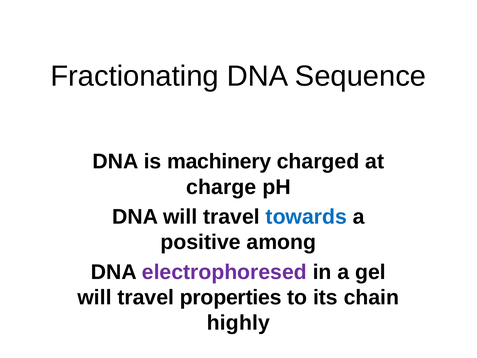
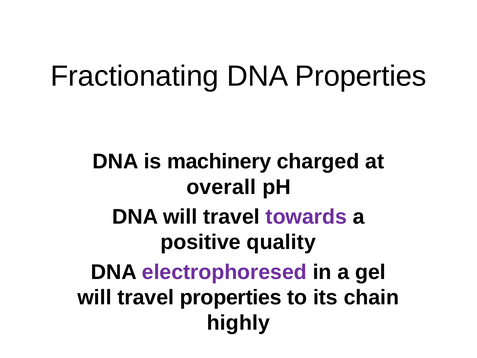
DNA Sequence: Sequence -> Properties (361, 76)
charge: charge -> overall (221, 187)
towards colour: blue -> purple (306, 217)
among: among -> quality (281, 242)
